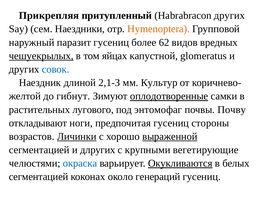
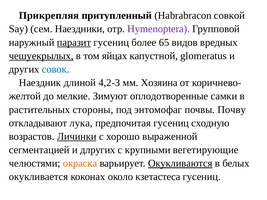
Habrabracon других: других -> совкой (229, 16)
Hymenoptera colour: orange -> purple (159, 29)
паразит underline: none -> present (74, 42)
62: 62 -> 65 (164, 42)
2,1-З: 2,1-З -> 4,2-З (109, 83)
Культур: Культур -> Хозяина (159, 83)
гибнут: гибнут -> мелкие (73, 96)
оплодотворенные underline: present -> none (169, 96)
лугового: лугового -> стороны (93, 110)
ноги: ноги -> лука (81, 123)
стороны: стороны -> сходную (210, 123)
выраженной underline: present -> none (170, 137)
окраска colour: blue -> orange (80, 164)
сегментацией: сегментацией -> окукливается (38, 177)
генераций: генераций -> кзетастеса (158, 177)
